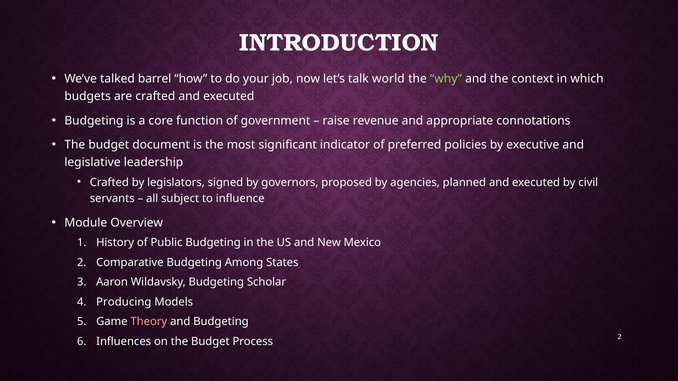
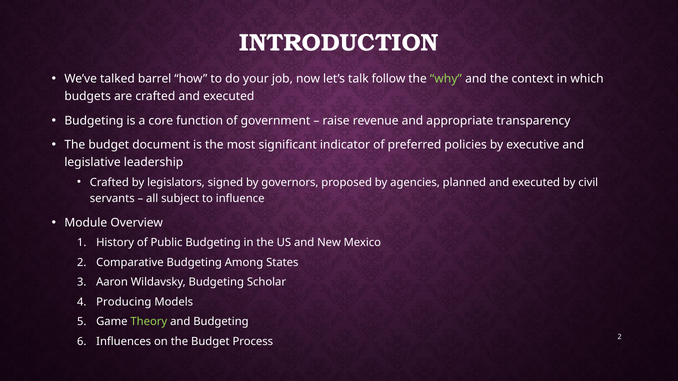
world: world -> follow (389, 79)
connotations: connotations -> transparency (533, 121)
Theory colour: pink -> light green (149, 322)
